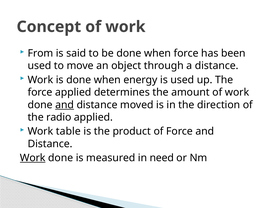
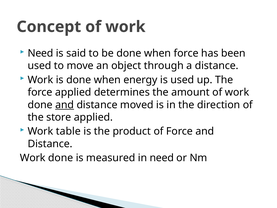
From: From -> Need (40, 53)
radio: radio -> store (59, 117)
Work underline: present -> none (33, 158)
